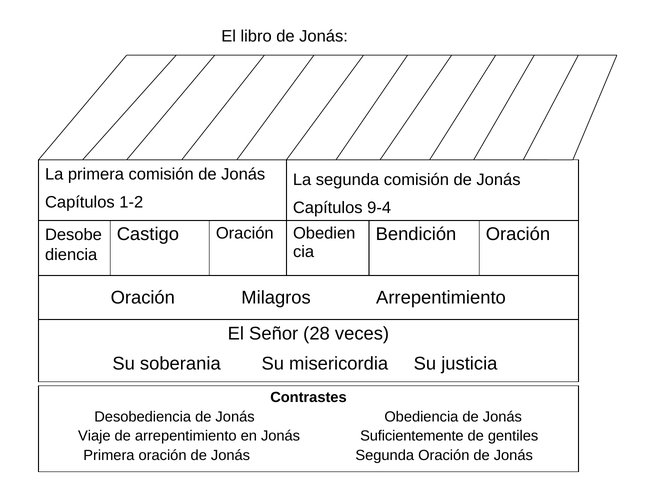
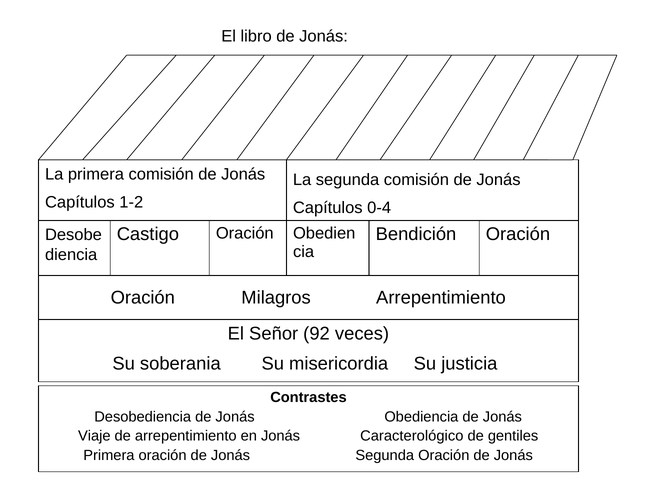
9-4: 9-4 -> 0-4 (379, 208)
28: 28 -> 92 (317, 333)
Suficientemente: Suficientemente -> Caracterológico (412, 436)
